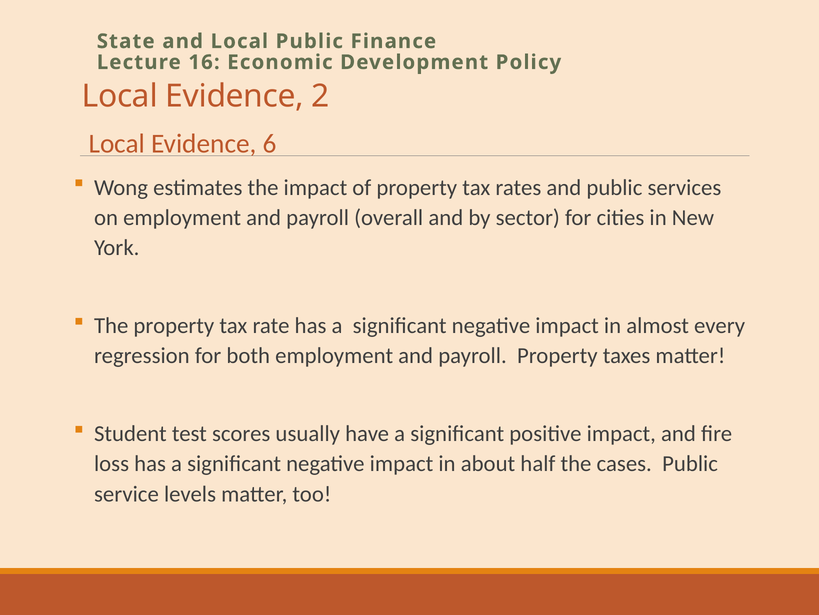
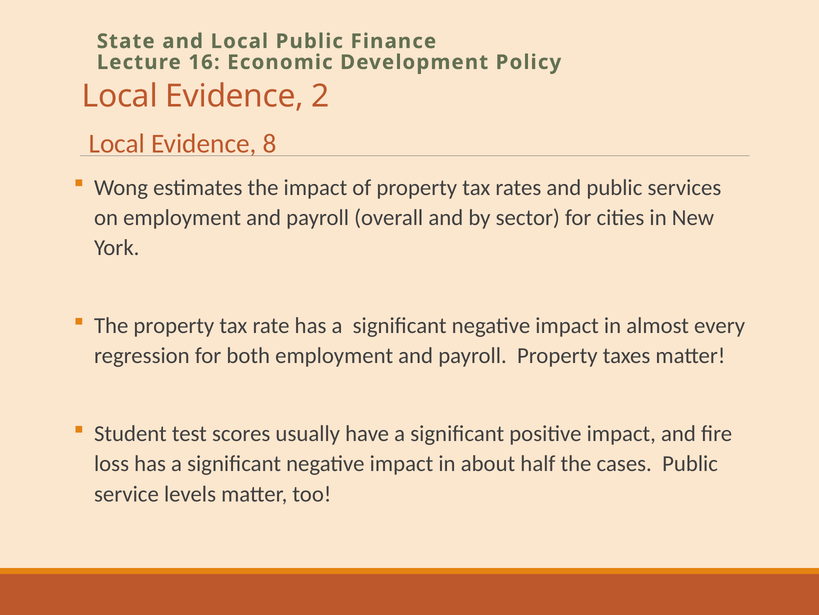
6: 6 -> 8 (270, 143)
